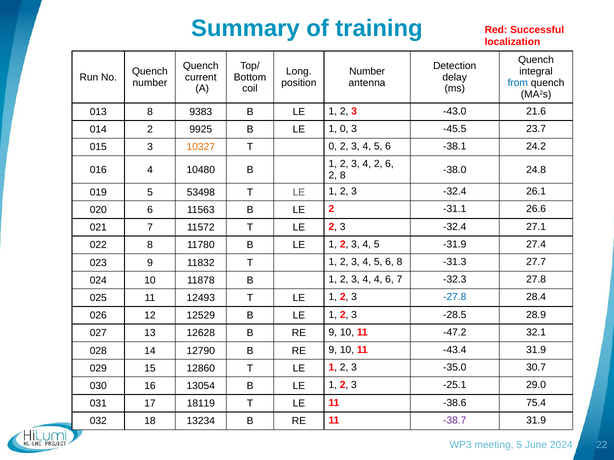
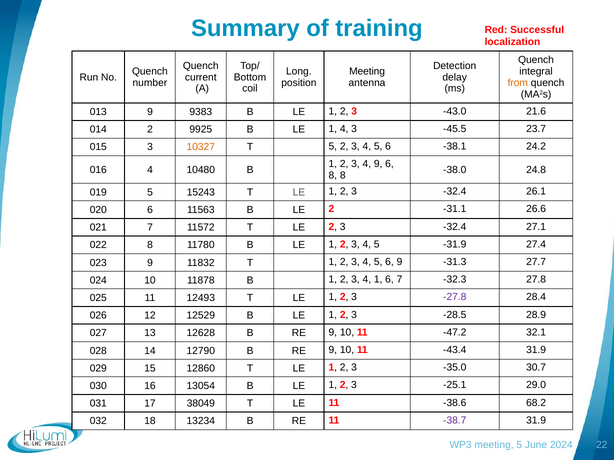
Number: Number -> Meeting (367, 71)
from colour: blue -> orange (518, 83)
013 8: 8 -> 9 (150, 112)
1 0: 0 -> 4 (344, 129)
T 0: 0 -> 5 (333, 146)
4 2: 2 -> 9 (378, 164)
2: 2 -> 8 (333, 176)
53498: 53498 -> 15243 (201, 192)
6 8: 8 -> 9 (400, 262)
4 4: 4 -> 1 (378, 280)
-27.8 colour: blue -> purple (455, 297)
18119: 18119 -> 38049 (201, 404)
75.4: 75.4 -> 68.2 (536, 403)
